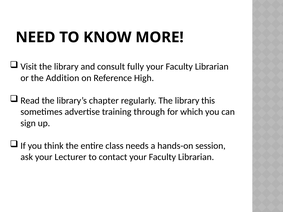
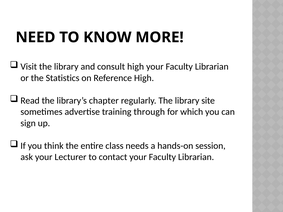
consult fully: fully -> high (136, 67)
Addition: Addition -> Statistics (63, 78)
this: this -> site (208, 101)
